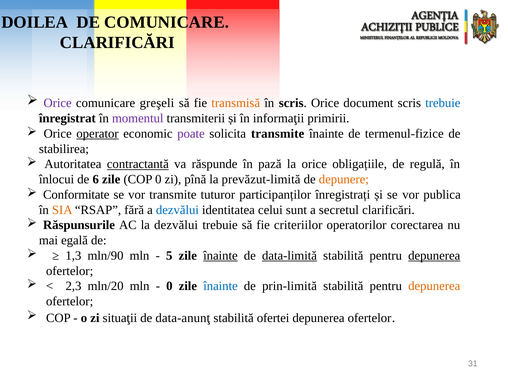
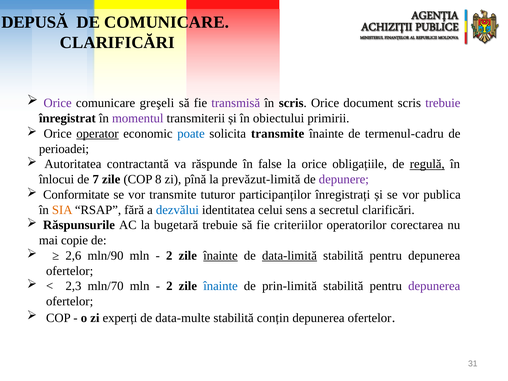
DOILEA: DOILEA -> DEPUSĂ (35, 22)
transmisă colour: orange -> purple (236, 103)
trebuie colour: blue -> purple (443, 103)
informaţii: informaţii -> obiectului (279, 118)
poate colour: purple -> blue (191, 134)
termenul-fizice: termenul-fizice -> termenul-cadru (404, 134)
stabilirea: stabilirea -> perioadei (64, 149)
contractantă underline: present -> none (138, 164)
pază: pază -> false (270, 164)
regulă underline: none -> present (427, 164)
6: 6 -> 7 (96, 179)
COP 0: 0 -> 8 (158, 179)
depunere colour: orange -> purple (344, 179)
sunt: sunt -> sens (296, 210)
la dezvălui: dezvălui -> bugetară (176, 225)
egală: egală -> copie (75, 240)
1,3: 1,3 -> 2,6 (73, 256)
5: 5 -> 2 (169, 256)
depunerea underline: present -> none (434, 256)
mln/20: mln/20 -> mln/70 (106, 286)
0: 0 -> 2 (169, 286)
depunerea colour: orange -> purple (434, 286)
situaţii: situaţii -> experți (120, 318)
data-anunţ: data-anunţ -> data-multe (183, 318)
ofertei: ofertei -> conțin (273, 318)
